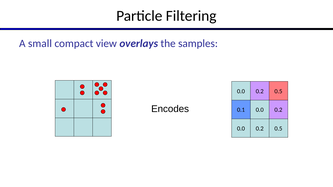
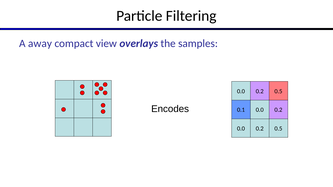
small: small -> away (40, 44)
